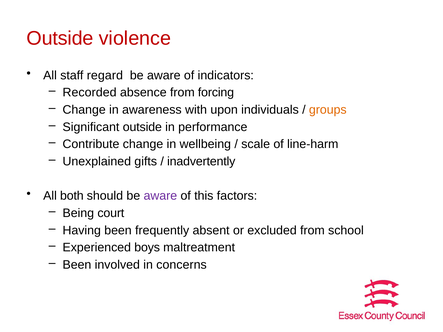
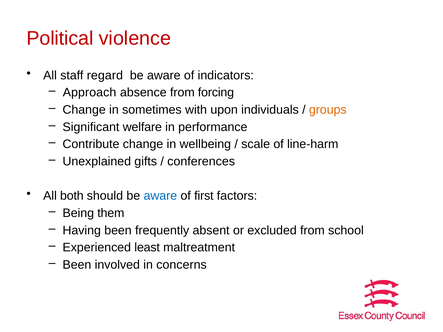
Outside: Outside -> Political (60, 38)
Recorded: Recorded -> Approach (90, 93)
awareness: awareness -> sometimes (152, 110)
Significant outside: outside -> welfare (142, 127)
inadvertently: inadvertently -> conferences (201, 162)
aware colour: purple -> blue (160, 196)
this: this -> first (204, 196)
court: court -> them (111, 213)
boys: boys -> least (147, 248)
